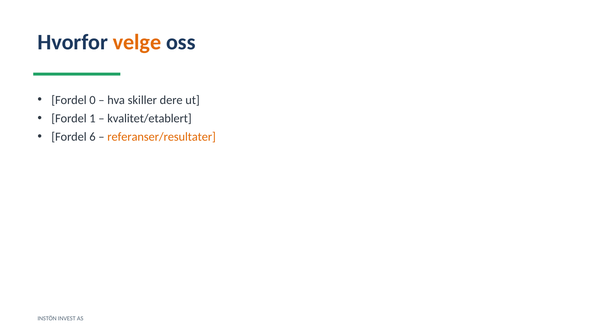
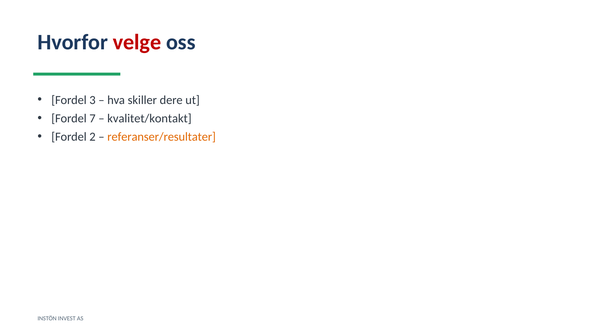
velge colour: orange -> red (137, 42)
0: 0 -> 3 (93, 100)
1: 1 -> 7 (93, 118)
kvalitet/etablert: kvalitet/etablert -> kvalitet/kontakt (149, 118)
6: 6 -> 2 (93, 137)
